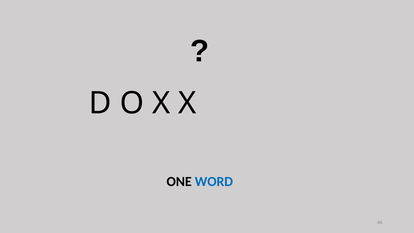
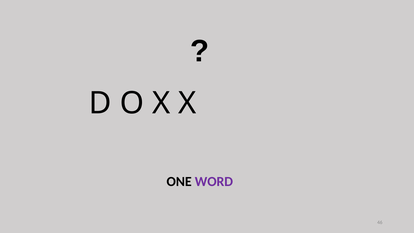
WORD colour: blue -> purple (214, 182)
